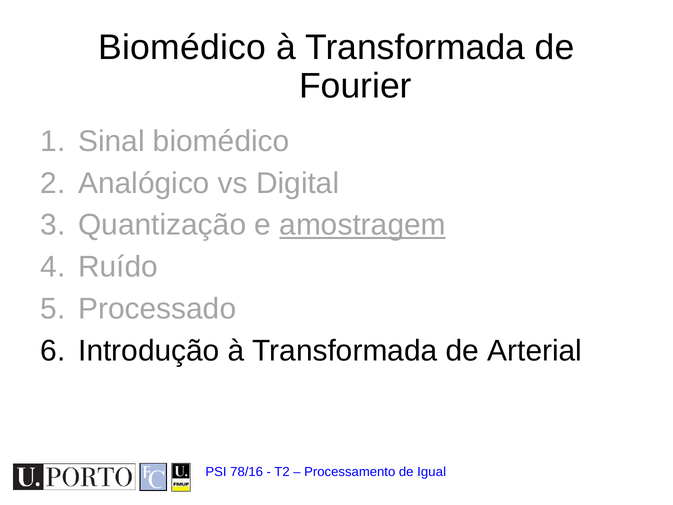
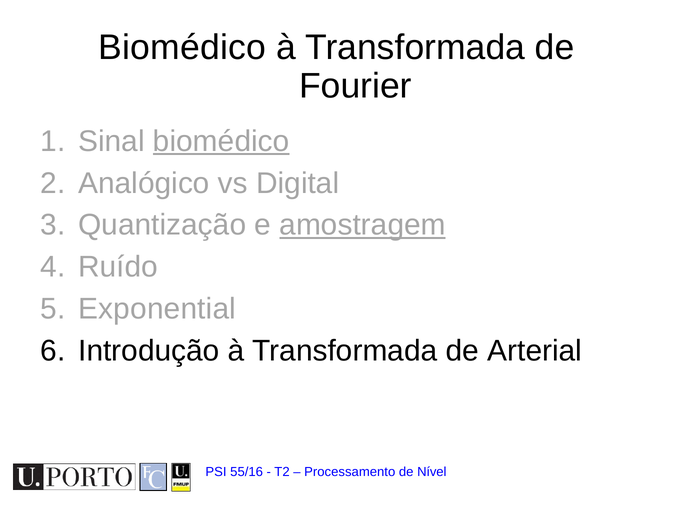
biomédico underline: none -> present (221, 141)
Processado: Processado -> Exponential (157, 309)
78/16: 78/16 -> 55/16 (247, 472)
Igual: Igual -> Nível (432, 472)
